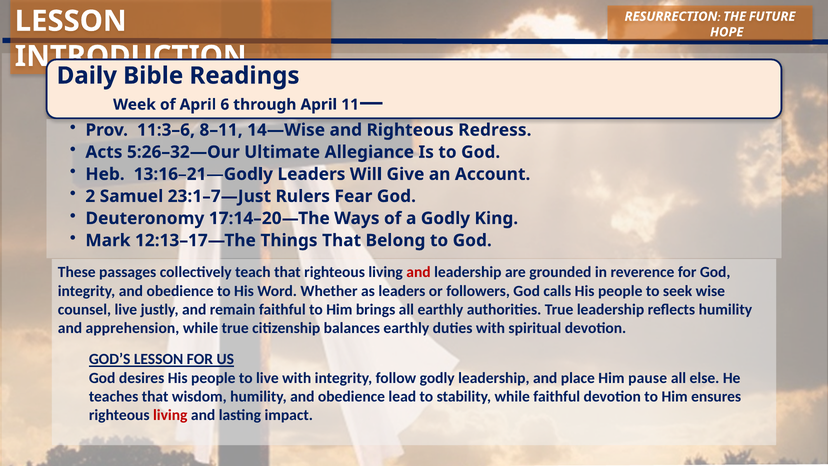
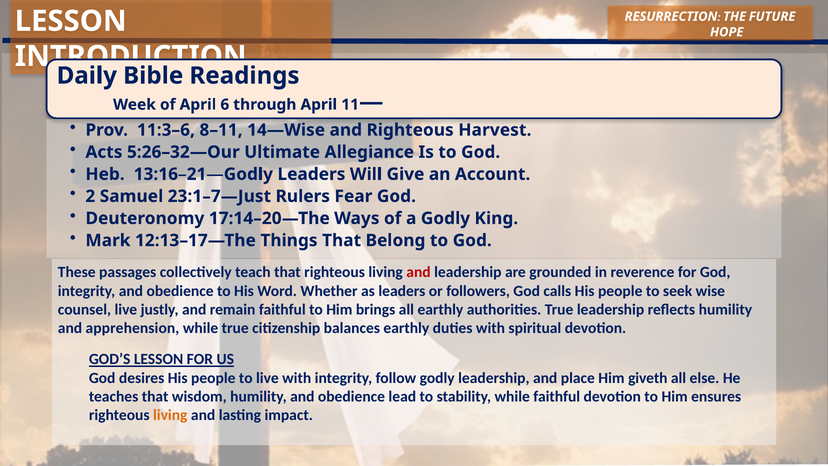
Redress: Redress -> Harvest (495, 130)
pause: pause -> giveth (648, 378)
living colour: red -> orange (170, 415)
